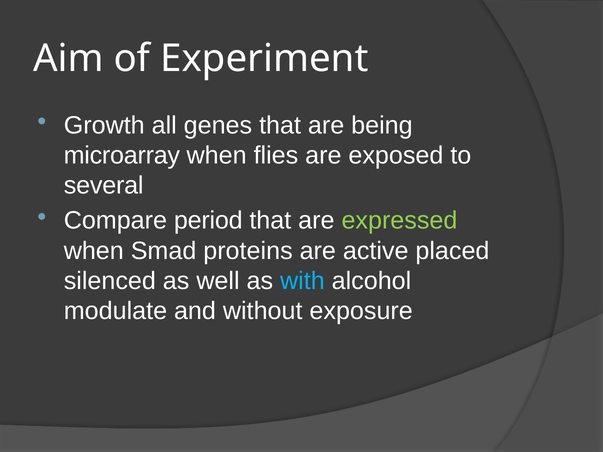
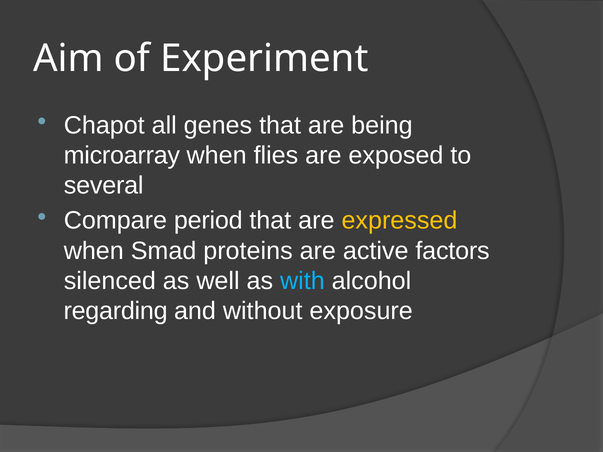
Growth: Growth -> Chapot (104, 125)
expressed colour: light green -> yellow (399, 221)
placed: placed -> factors (453, 251)
modulate: modulate -> regarding (116, 311)
